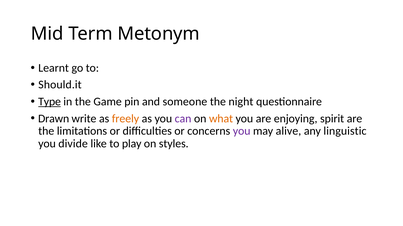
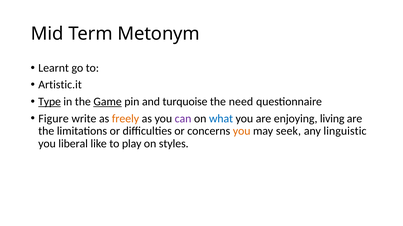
Should.it: Should.it -> Artistic.it (60, 85)
Game underline: none -> present (108, 102)
someone: someone -> turquoise (185, 102)
night: night -> need (241, 102)
Drawn: Drawn -> Figure (54, 119)
what colour: orange -> blue (221, 119)
spirit: spirit -> living (332, 119)
you colour: purple -> orange (242, 132)
alive: alive -> seek (288, 132)
divide: divide -> liberal (73, 144)
